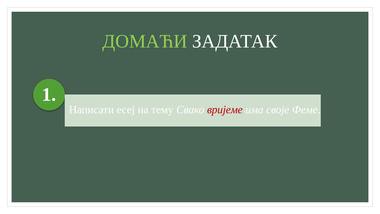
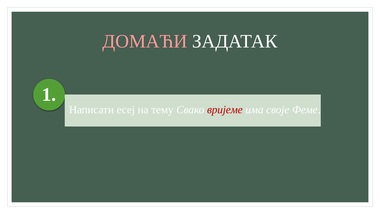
ДОМАЋИ colour: light green -> pink (145, 41)
